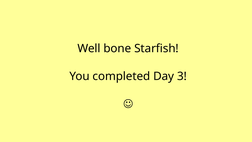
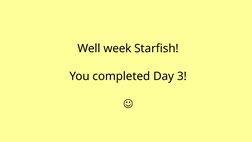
bone: bone -> week (117, 48)
